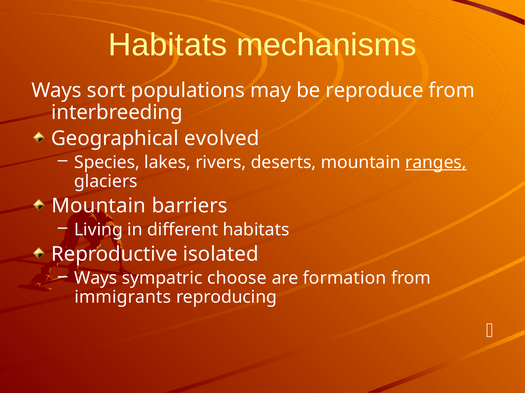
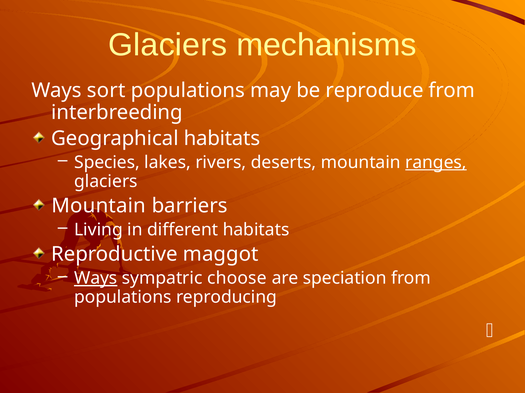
Habitats: Habitats -> Glaciers (168, 45)
Geographical evolved: evolved -> habitats (222, 139)
isolated: isolated -> maggot (221, 255)
Ways underline: none -> present (96, 279)
formation: formation -> speciation (345, 279)
immigrants: immigrants -> populations (123, 298)
